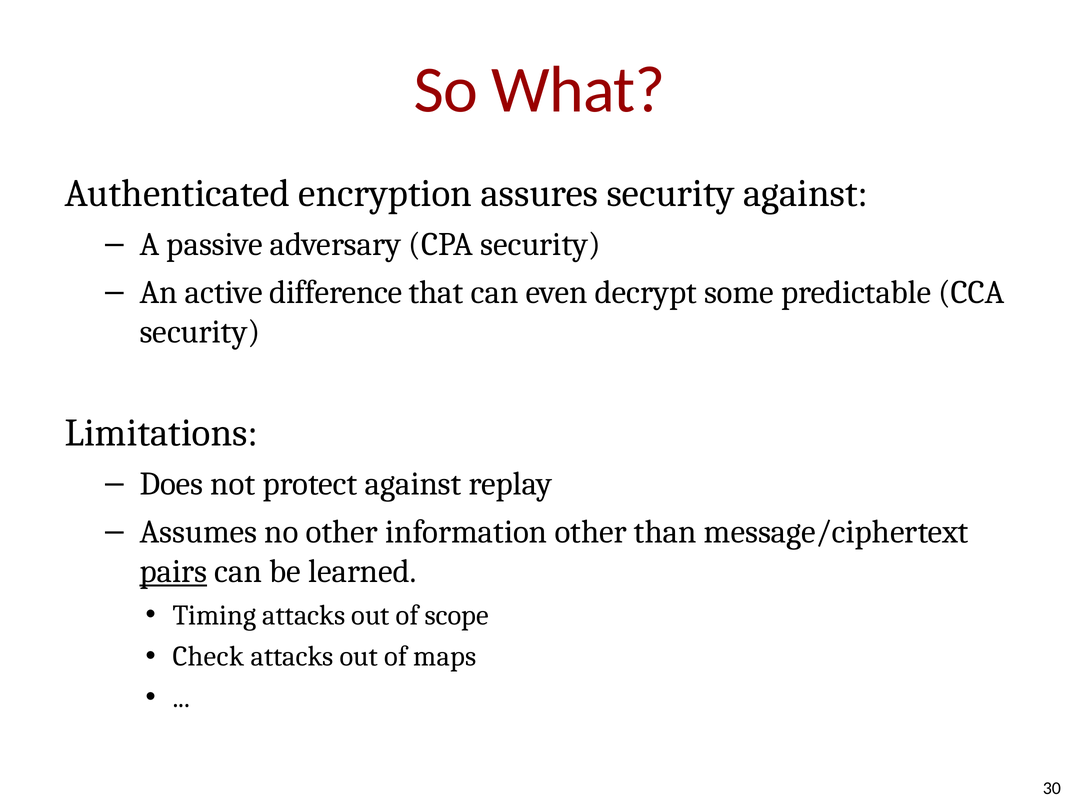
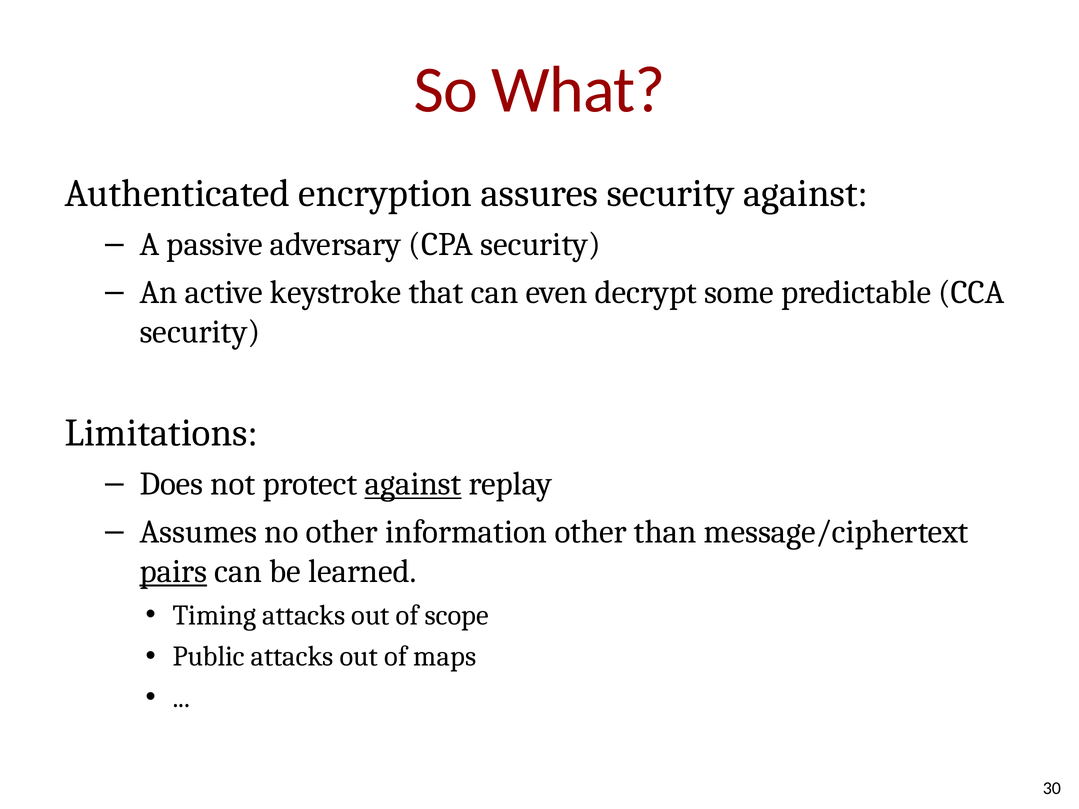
difference: difference -> keystroke (336, 292)
against underline: none -> present (413, 484)
Check: Check -> Public (209, 657)
